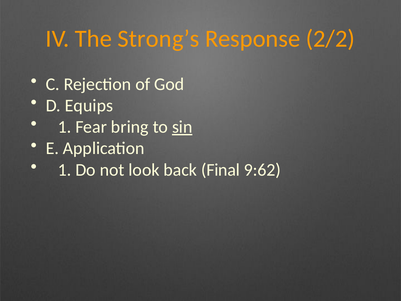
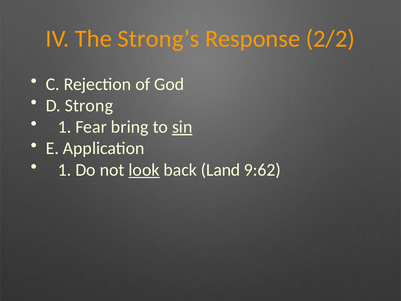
Equips: Equips -> Strong (89, 105)
look underline: none -> present (144, 170)
Final: Final -> Land (221, 170)
